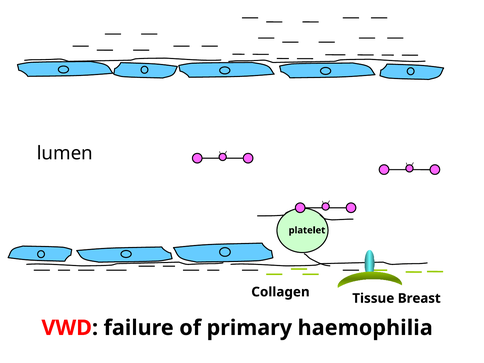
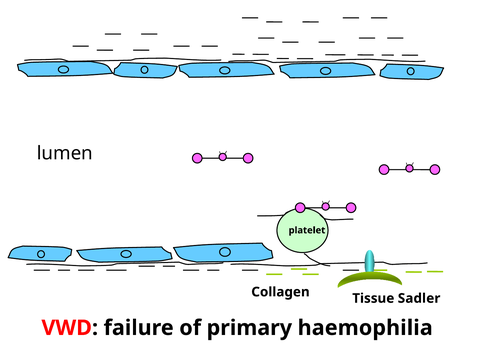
Breast: Breast -> Sadler (419, 298)
